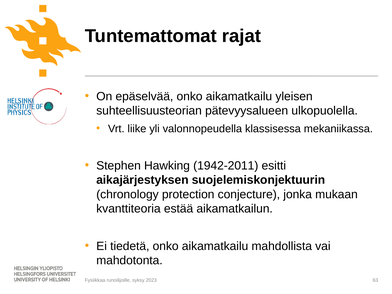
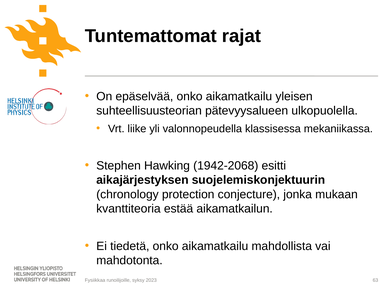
1942-2011: 1942-2011 -> 1942-2068 (226, 166)
